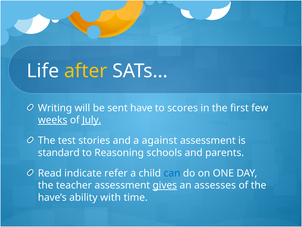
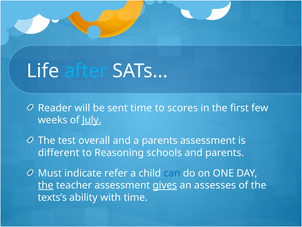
after colour: yellow -> light blue (86, 71)
Writing: Writing -> Reader (55, 108)
sent have: have -> time (141, 108)
weeks underline: present -> none (53, 120)
stories: stories -> overall (94, 140)
a against: against -> parents (160, 140)
standard: standard -> different (59, 152)
Read: Read -> Must (50, 173)
the underline: none -> present (46, 185)
have’s: have’s -> texts’s (52, 197)
